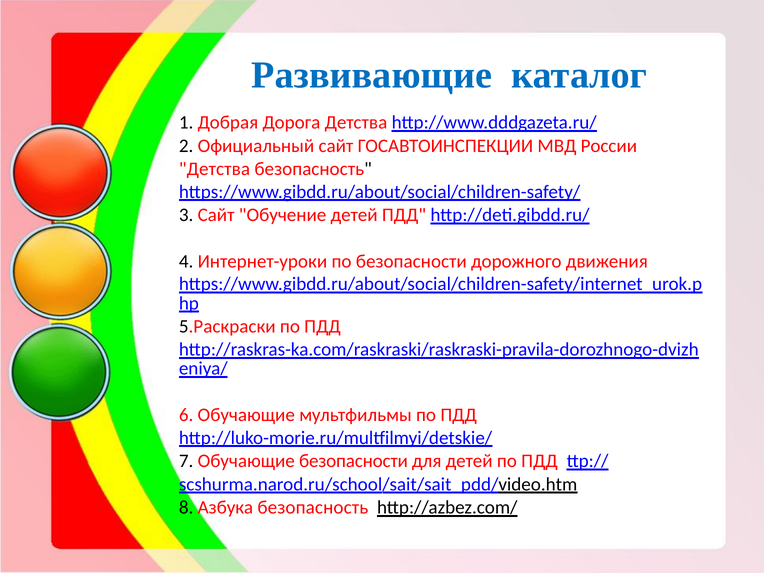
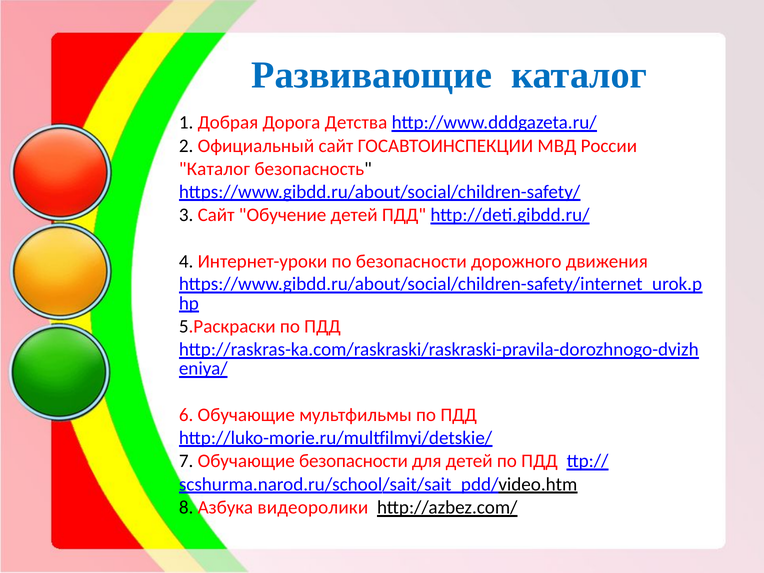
Детства: Детства -> Каталог (214, 169)
Азбука безопасность: безопасность -> видеоролики (313, 508)
